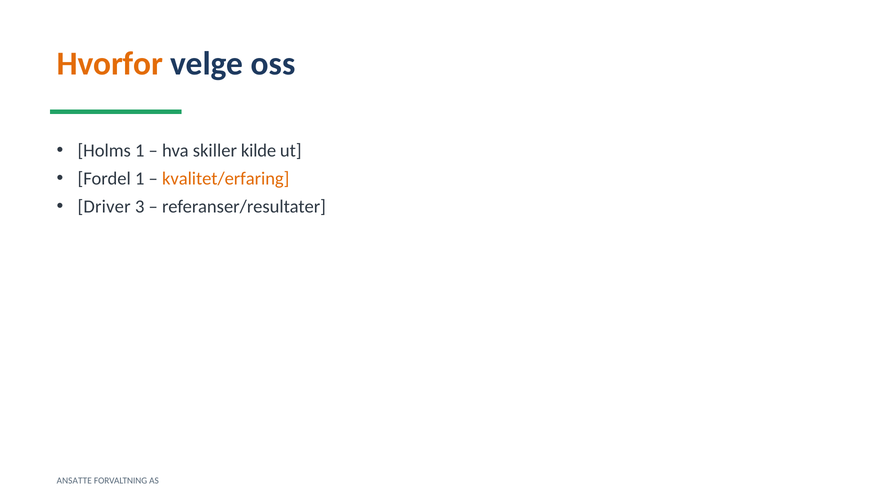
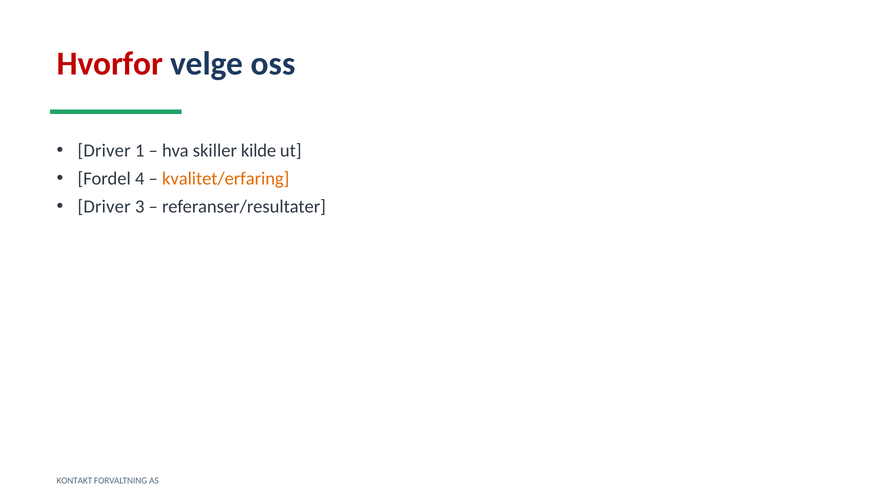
Hvorfor colour: orange -> red (110, 64)
Holms: Holms -> Driver (104, 151)
Fordel 1: 1 -> 4 (140, 179)
ANSATTE: ANSATTE -> KONTAKT (74, 481)
